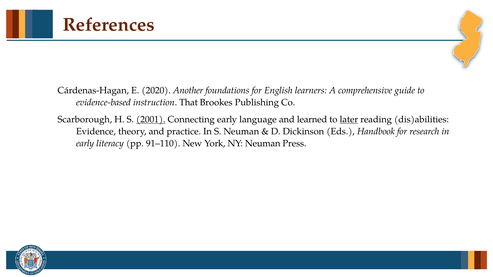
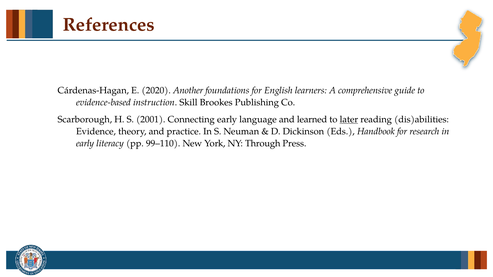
That: That -> Skill (188, 103)
2001 underline: present -> none (151, 120)
91–110: 91–110 -> 99–110 (163, 144)
NY Neuman: Neuman -> Through (263, 144)
